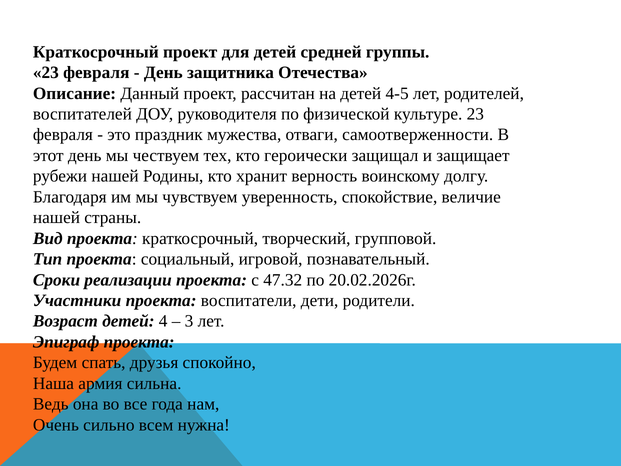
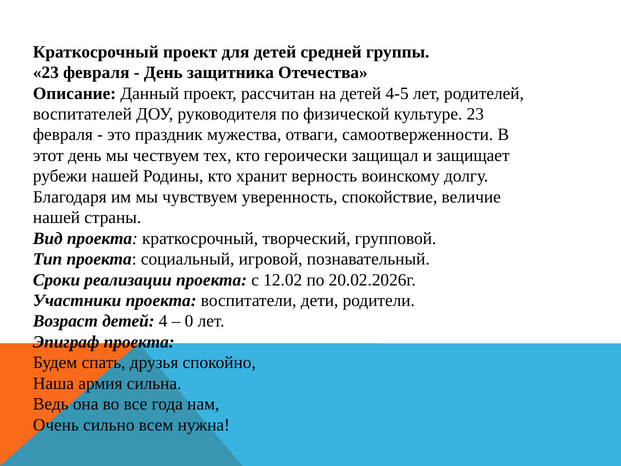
47.32: 47.32 -> 12.02 (283, 280)
3: 3 -> 0 (189, 321)
